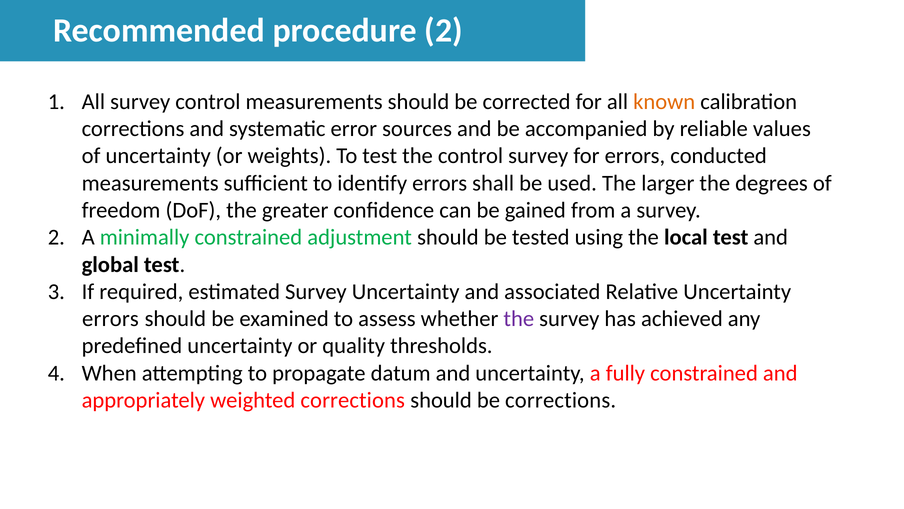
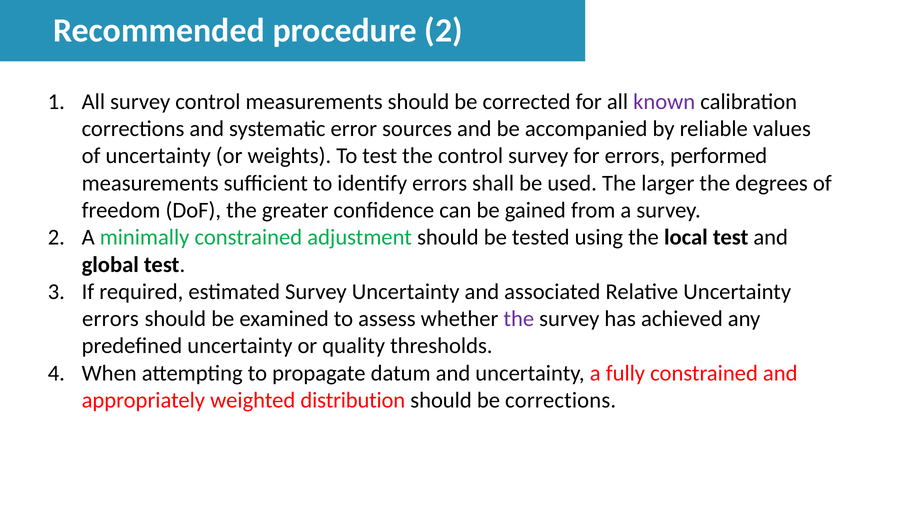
known colour: orange -> purple (664, 102)
conducted: conducted -> performed (719, 156)
weighted corrections: corrections -> distribution (353, 400)
